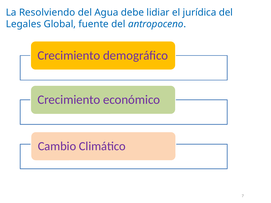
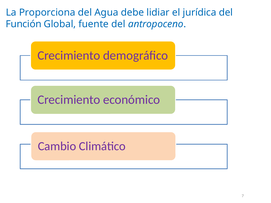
Resolviendo: Resolviendo -> Proporciona (47, 12)
Legales: Legales -> Función (24, 24)
